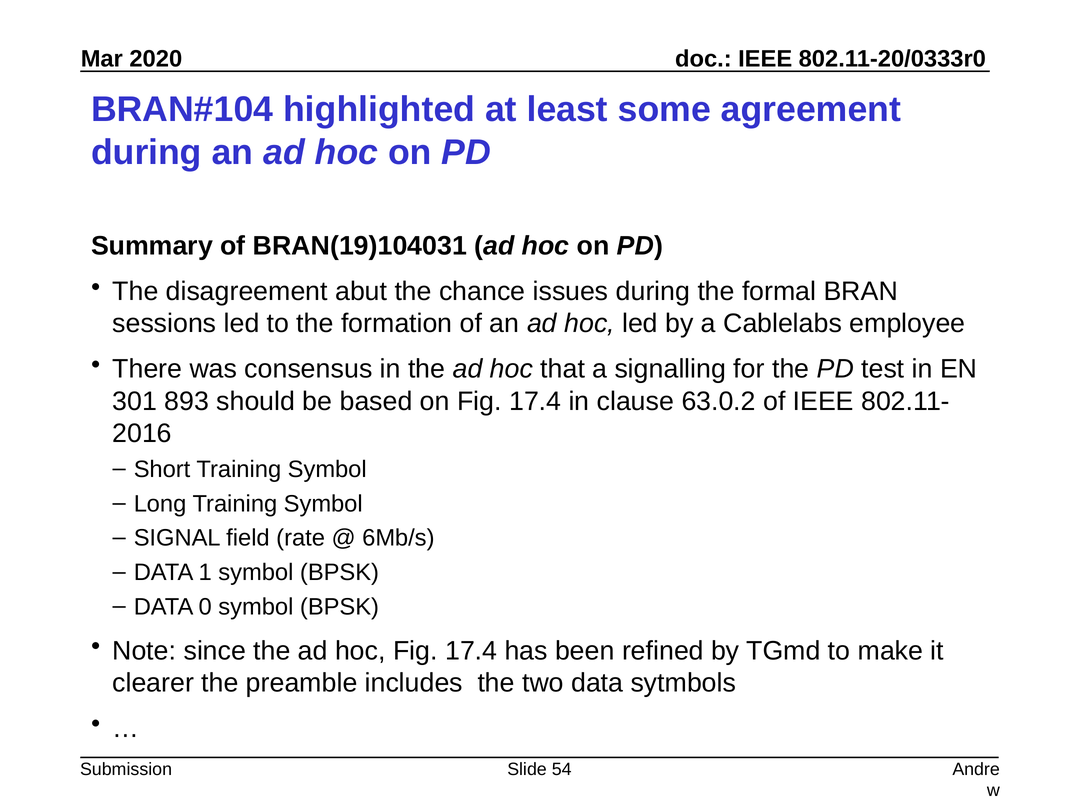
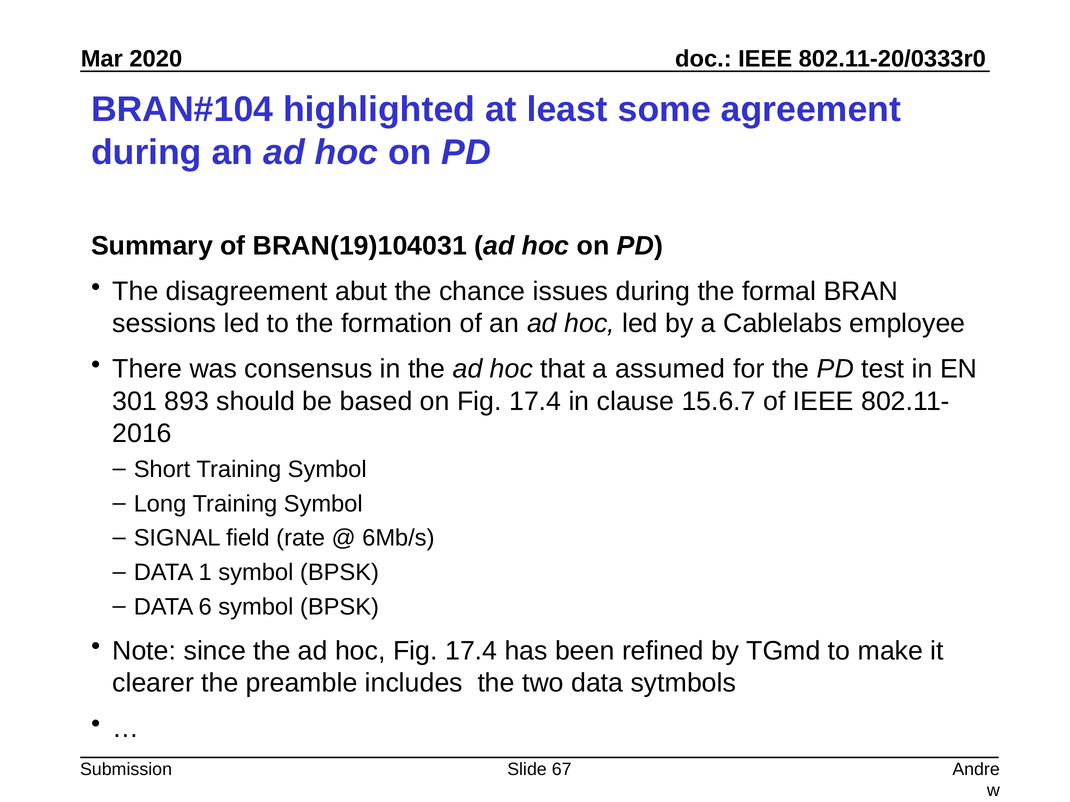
signalling: signalling -> assumed (670, 369)
63.0.2: 63.0.2 -> 15.6.7 (719, 401)
0: 0 -> 6 (205, 607)
54: 54 -> 67 (562, 770)
